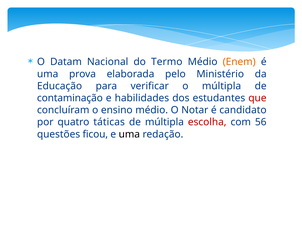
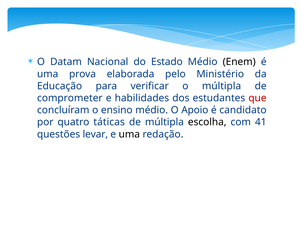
Termo: Termo -> Estado (167, 62)
Enem colour: orange -> black (239, 62)
contaminação: contaminação -> comprometer (70, 98)
Notar: Notar -> Apoio (195, 110)
escolha colour: red -> black (207, 122)
56: 56 -> 41 (261, 122)
ficou: ficou -> levar (95, 135)
